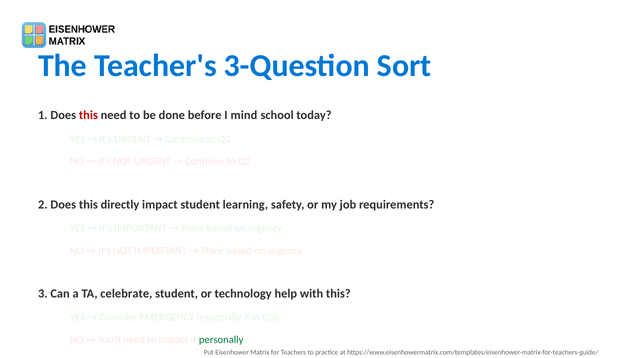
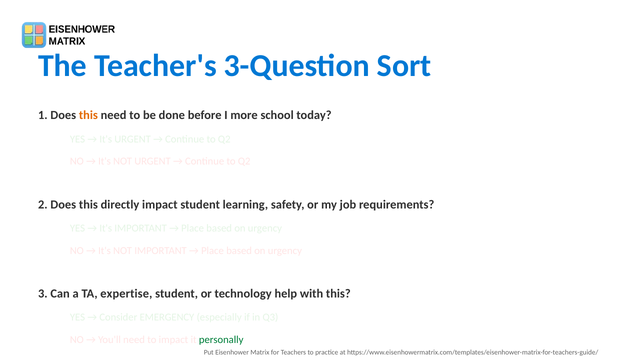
this colour: red -> orange (88, 115)
mind: mind -> more (244, 115)
celebrate: celebrate -> expertise (126, 294)
